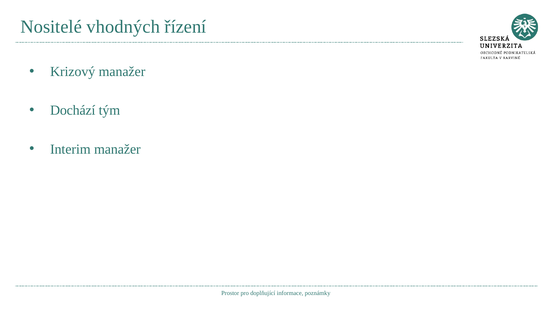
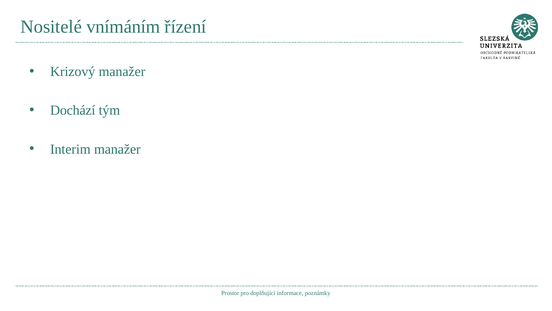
vhodných: vhodných -> vnímáním (123, 27)
